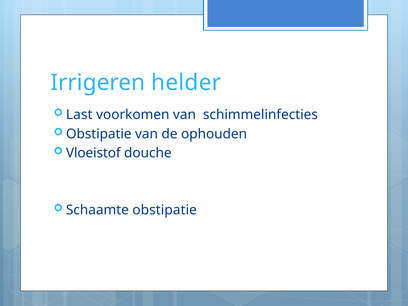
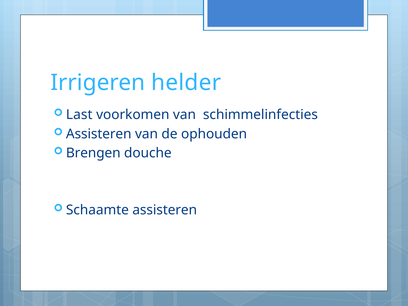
Obstipatie: Obstipatie -> Assisteren (99, 134)
Vloeistof: Vloeistof -> Brengen (93, 153)
Schaamte obstipatie: obstipatie -> assisteren (165, 210)
